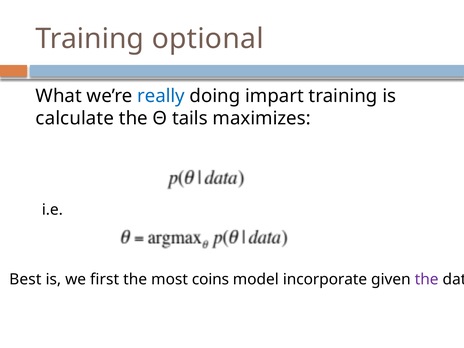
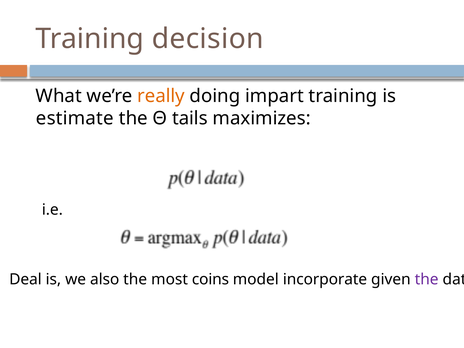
optional: optional -> decision (208, 39)
really colour: blue -> orange (161, 96)
calculate: calculate -> estimate (75, 118)
Best: Best -> Deal (25, 279)
first: first -> also (105, 279)
